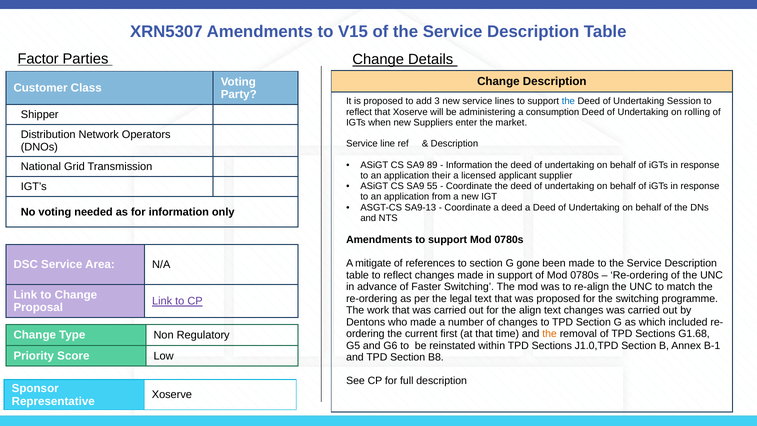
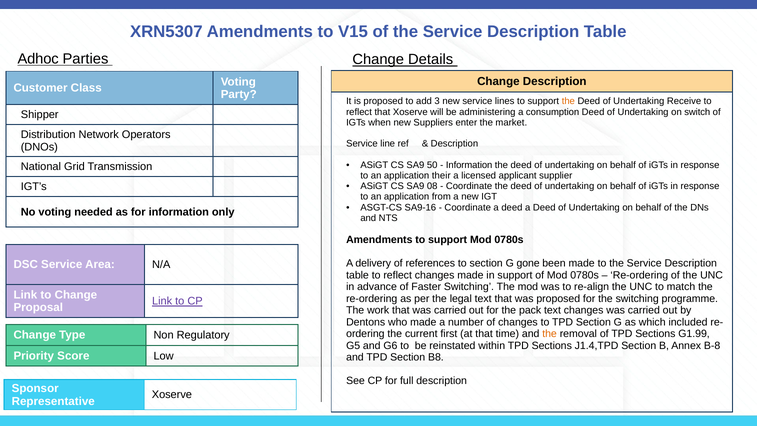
Factor: Factor -> Adhoc (38, 59)
the colour: blue -> orange (568, 101)
Session: Session -> Receive (684, 101)
rolling: rolling -> switch (697, 112)
89: 89 -> 50 (432, 165)
55: 55 -> 08 (432, 186)
SA9-13: SA9-13 -> SA9-16 (420, 207)
mitigate: mitigate -> delivery (373, 263)
align: align -> pack (530, 310)
G1.68: G1.68 -> G1.99 (694, 334)
J1.0,TPD: J1.0,TPD -> J1.4,TPD (597, 345)
B-1: B-1 -> B-8 (712, 345)
